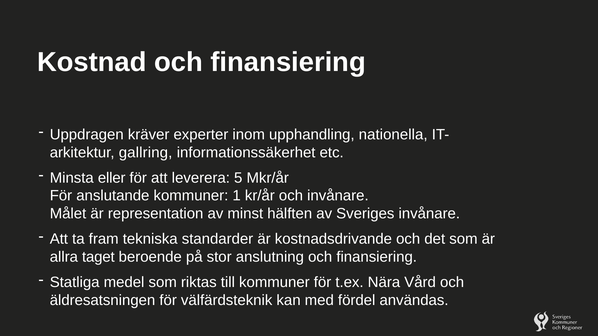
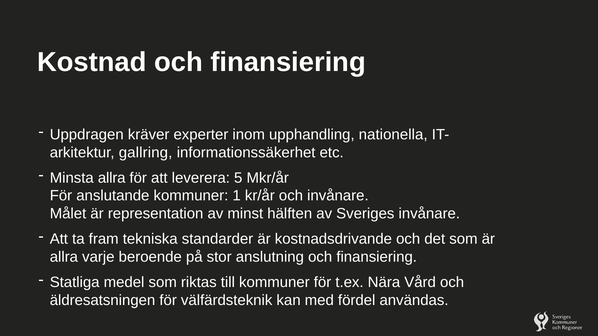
Minsta eller: eller -> allra (112, 178)
taget: taget -> varje (98, 257)
